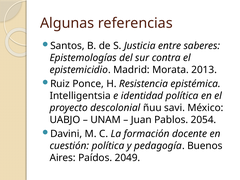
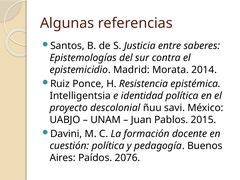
2013: 2013 -> 2014 (204, 70)
2054: 2054 -> 2015 (203, 120)
2049: 2049 -> 2076 (127, 158)
